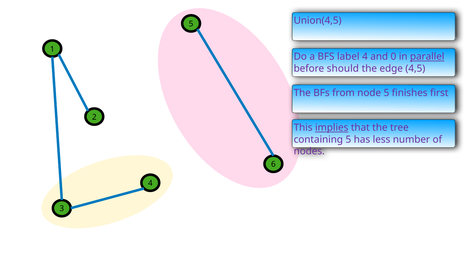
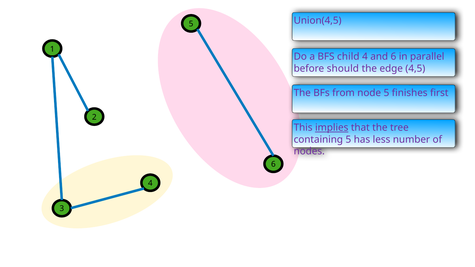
label: label -> child (348, 57)
and 0: 0 -> 6 (393, 57)
parallel underline: present -> none (427, 57)
